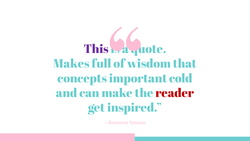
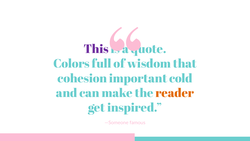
Makes: Makes -> Colors (71, 64)
concepts: concepts -> cohesion (82, 78)
reader colour: red -> orange (175, 93)
